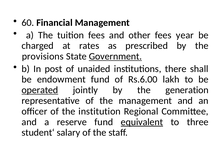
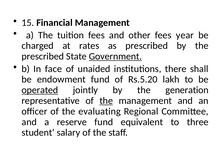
60: 60 -> 15 (28, 23)
provisions: provisions -> prescribed (43, 57)
post: post -> face (53, 69)
Rs.6.00: Rs.6.00 -> Rs.5.20 (143, 80)
the underline: none -> present (106, 101)
institution: institution -> evaluating (100, 112)
equivalent underline: present -> none (142, 122)
